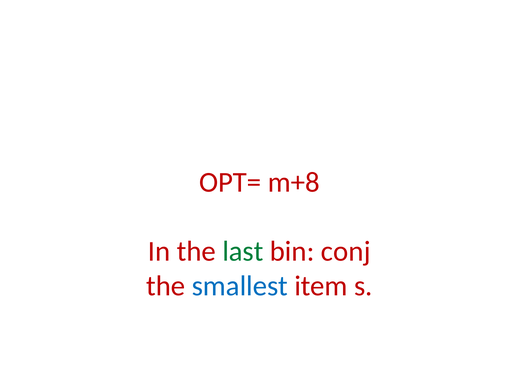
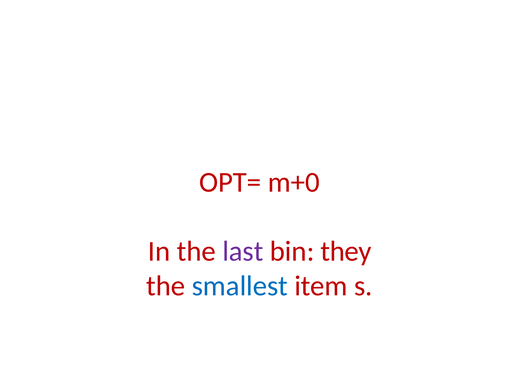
m+8: m+8 -> m+0 (294, 182)
last colour: green -> purple (243, 252)
conj: conj -> they (346, 252)
